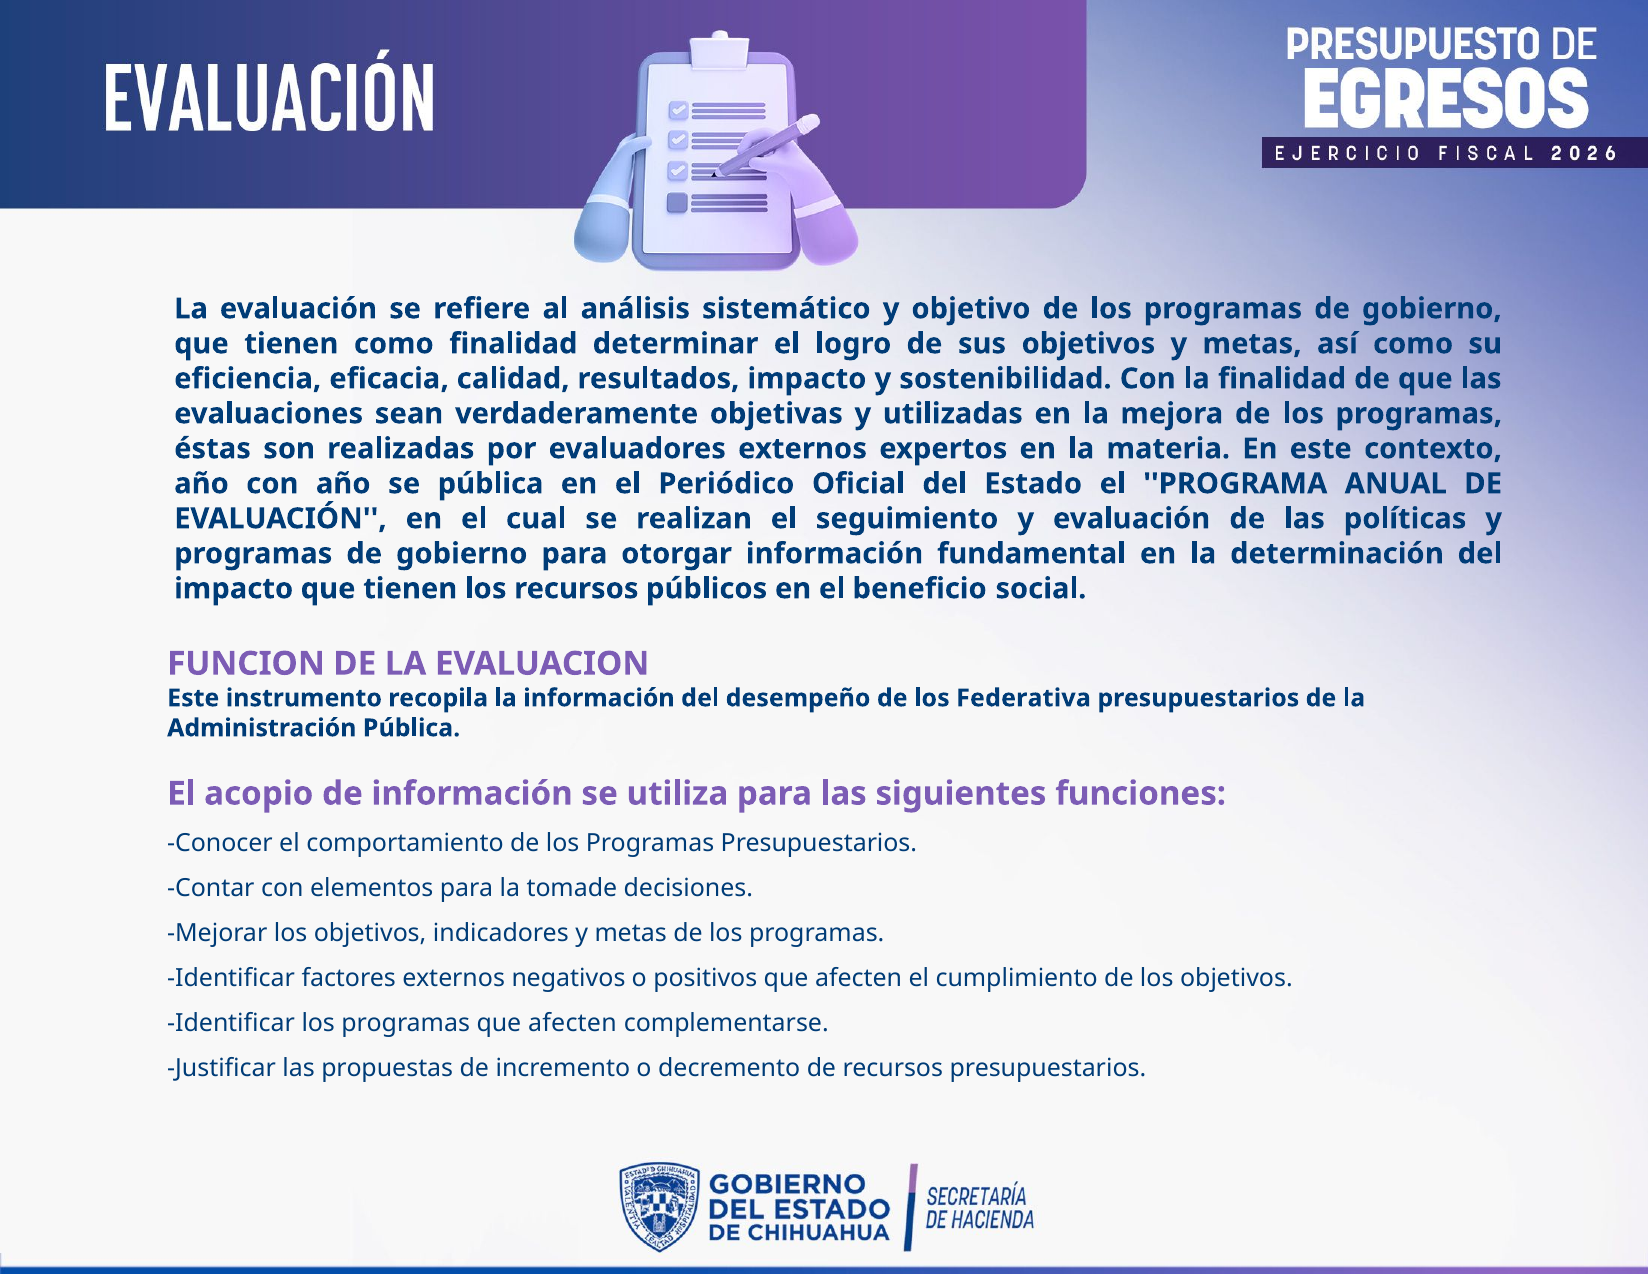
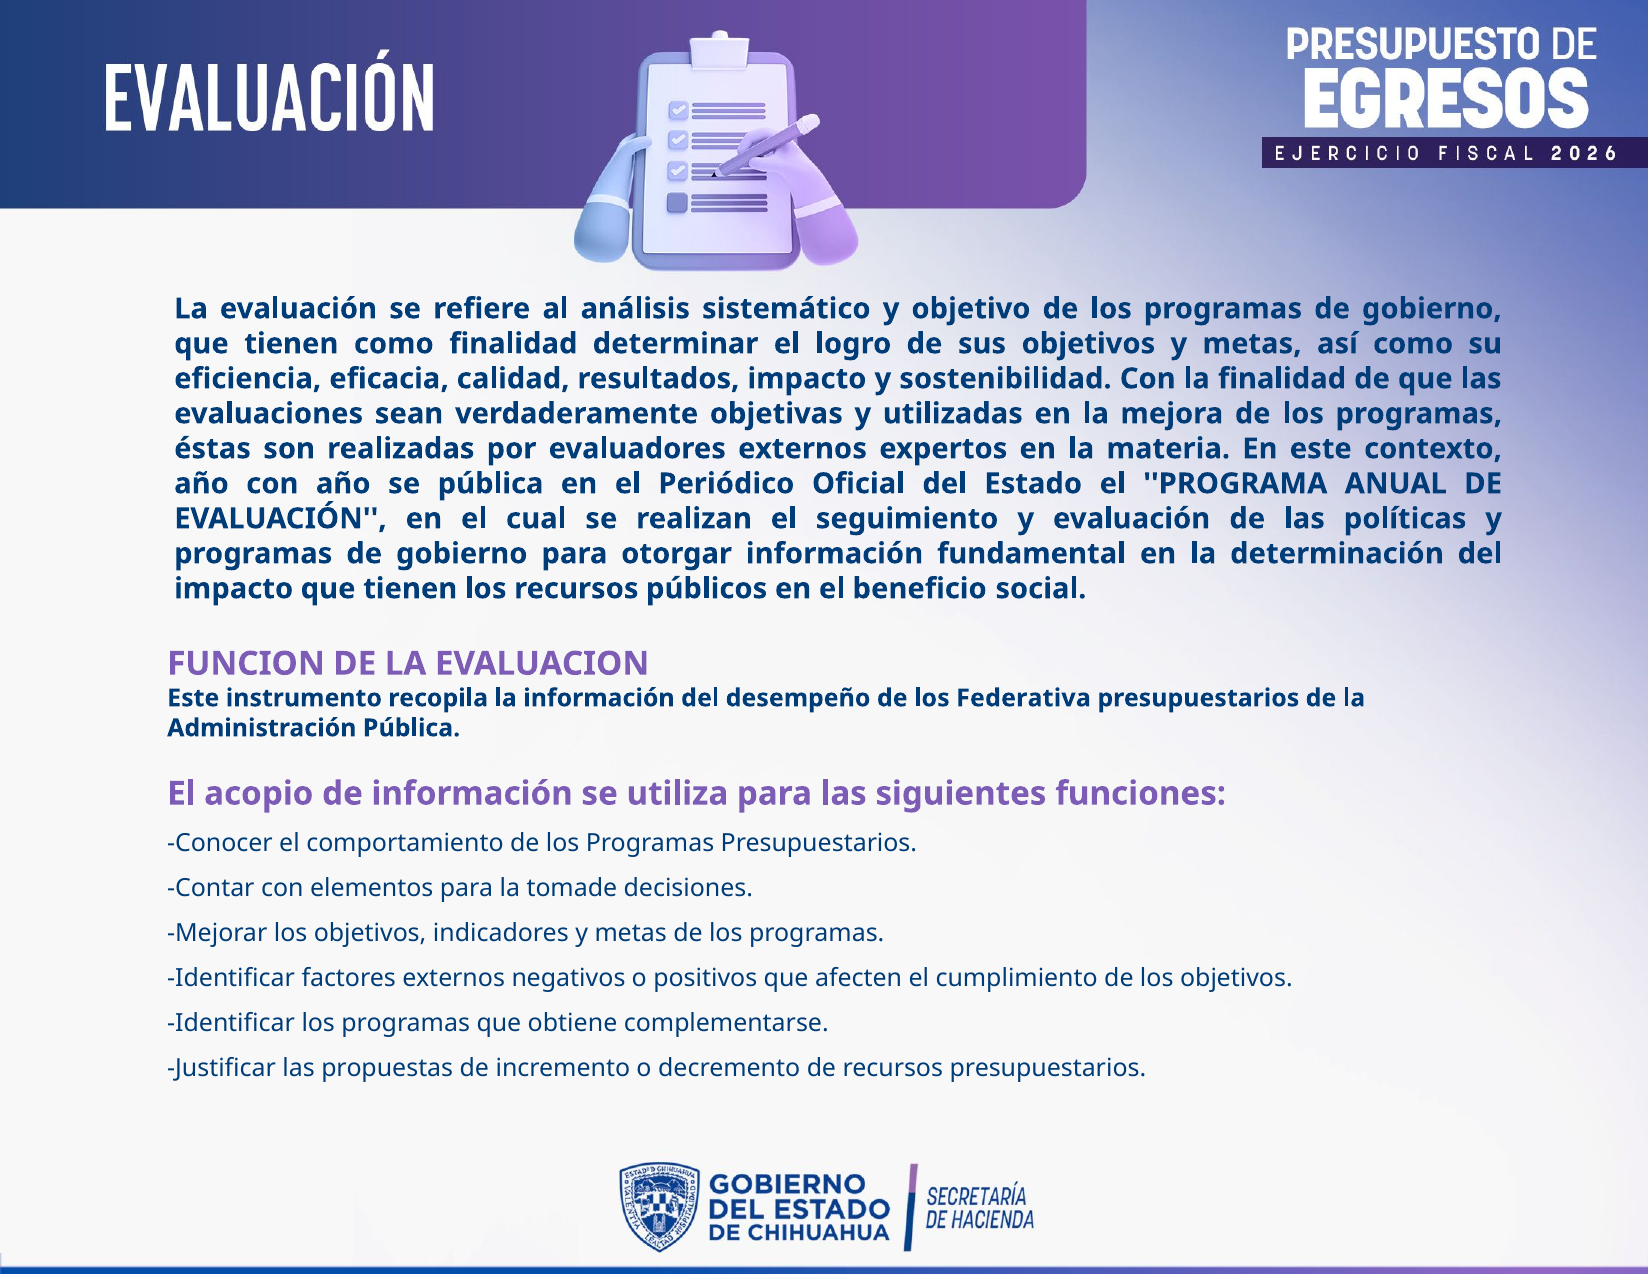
programas que afecten: afecten -> obtiene (573, 1022)
